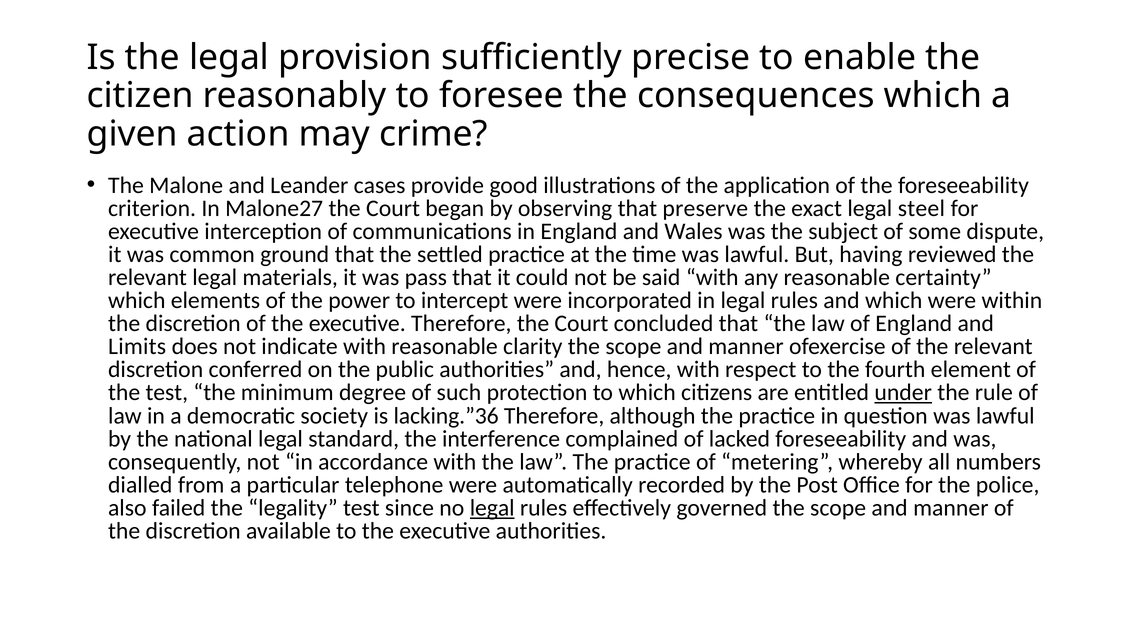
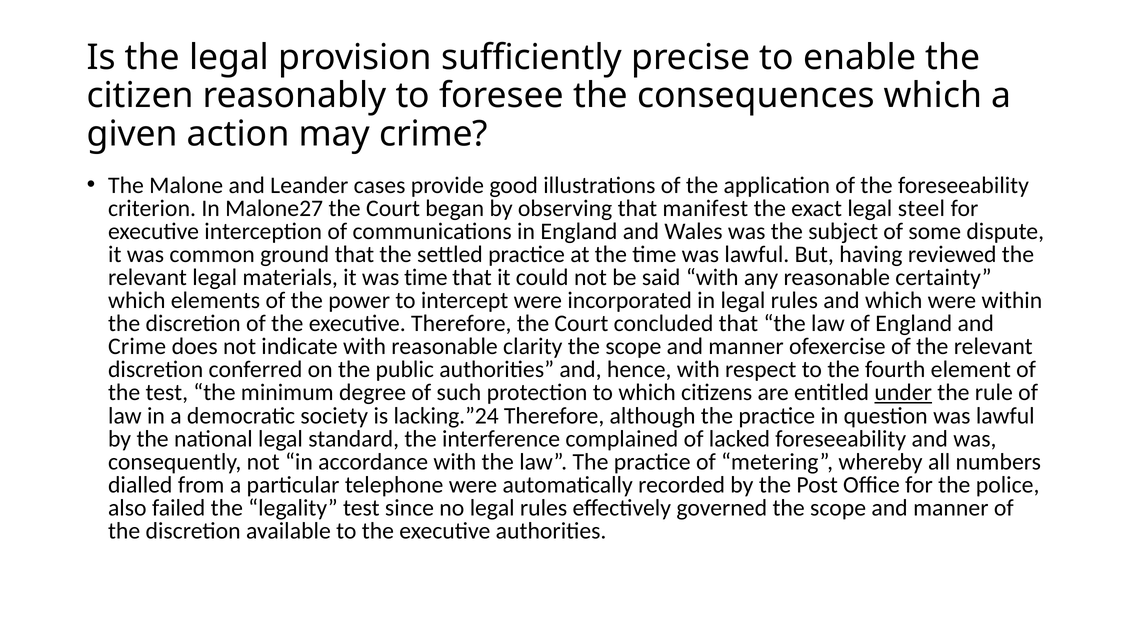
preserve: preserve -> manifest (705, 208)
was pass: pass -> time (426, 277)
Limits: Limits -> Crime (137, 347)
lacking.”36: lacking.”36 -> lacking.”24 (446, 416)
legal underline: present -> none (492, 508)
